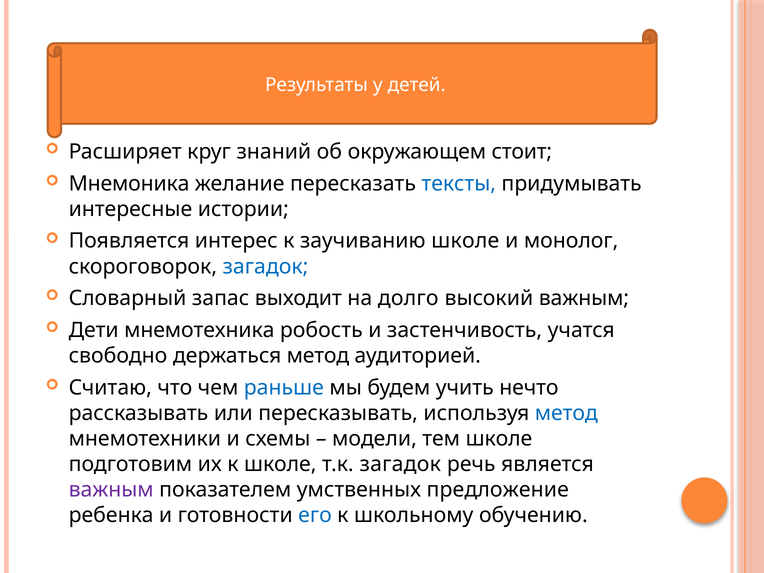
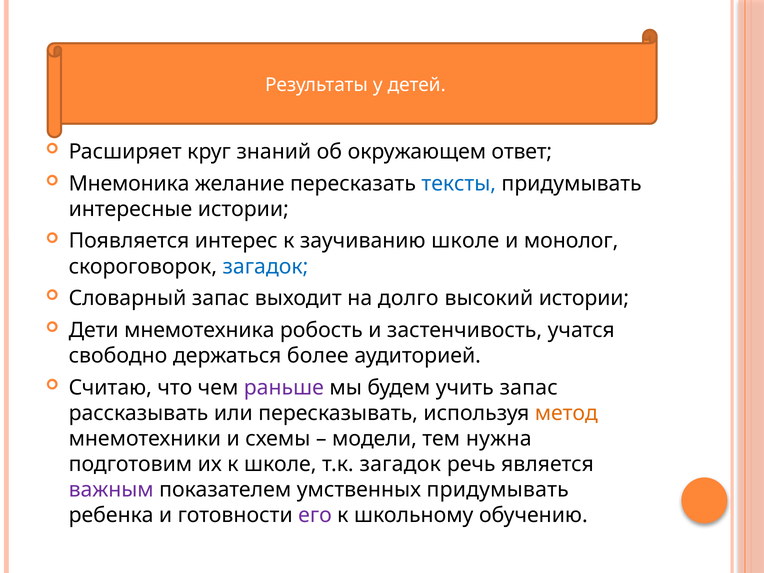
стоит: стоит -> ответ (522, 152)
высокий важным: важным -> истории (584, 298)
держаться метод: метод -> более (318, 356)
раньше colour: blue -> purple (284, 388)
учить нечто: нечто -> запас (529, 388)
метод colour: blue -> orange (566, 413)
тем школе: школе -> нужна (499, 439)
умственных предложение: предложение -> придумывать (498, 490)
его colour: blue -> purple (315, 515)
